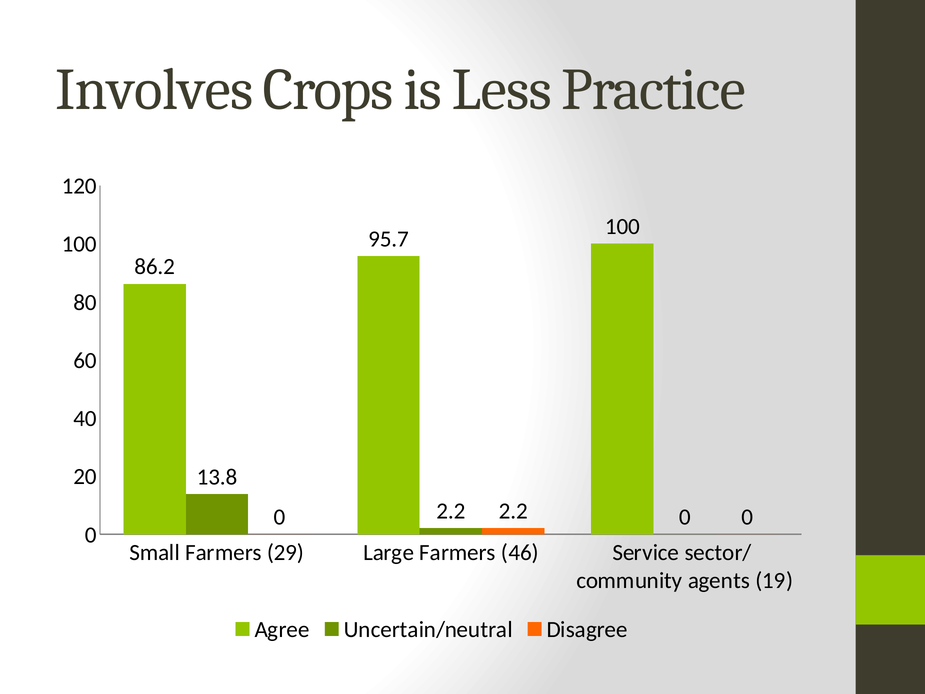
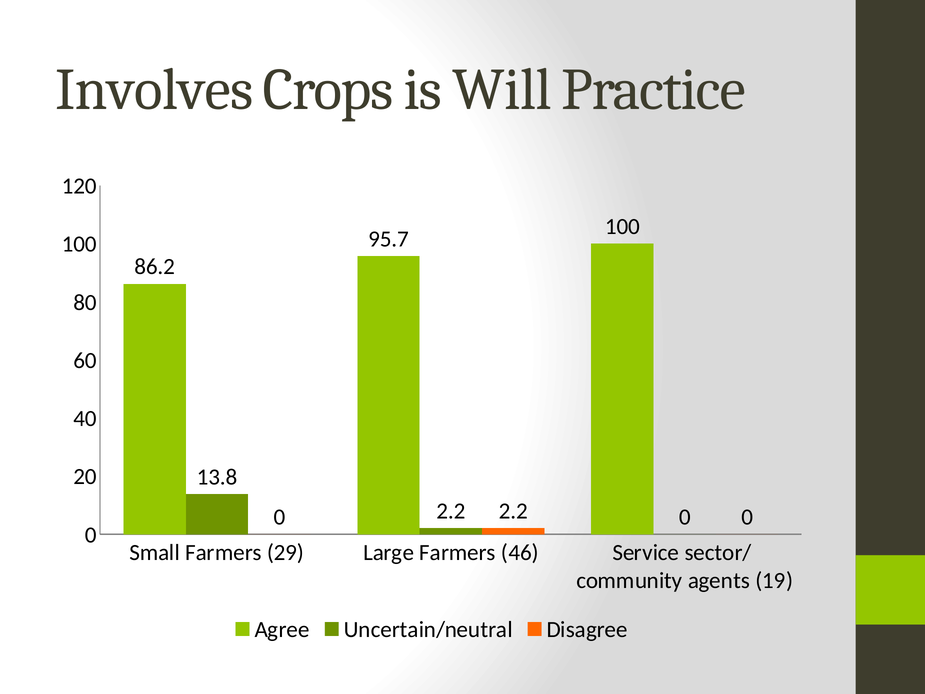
Less: Less -> Will (502, 90)
